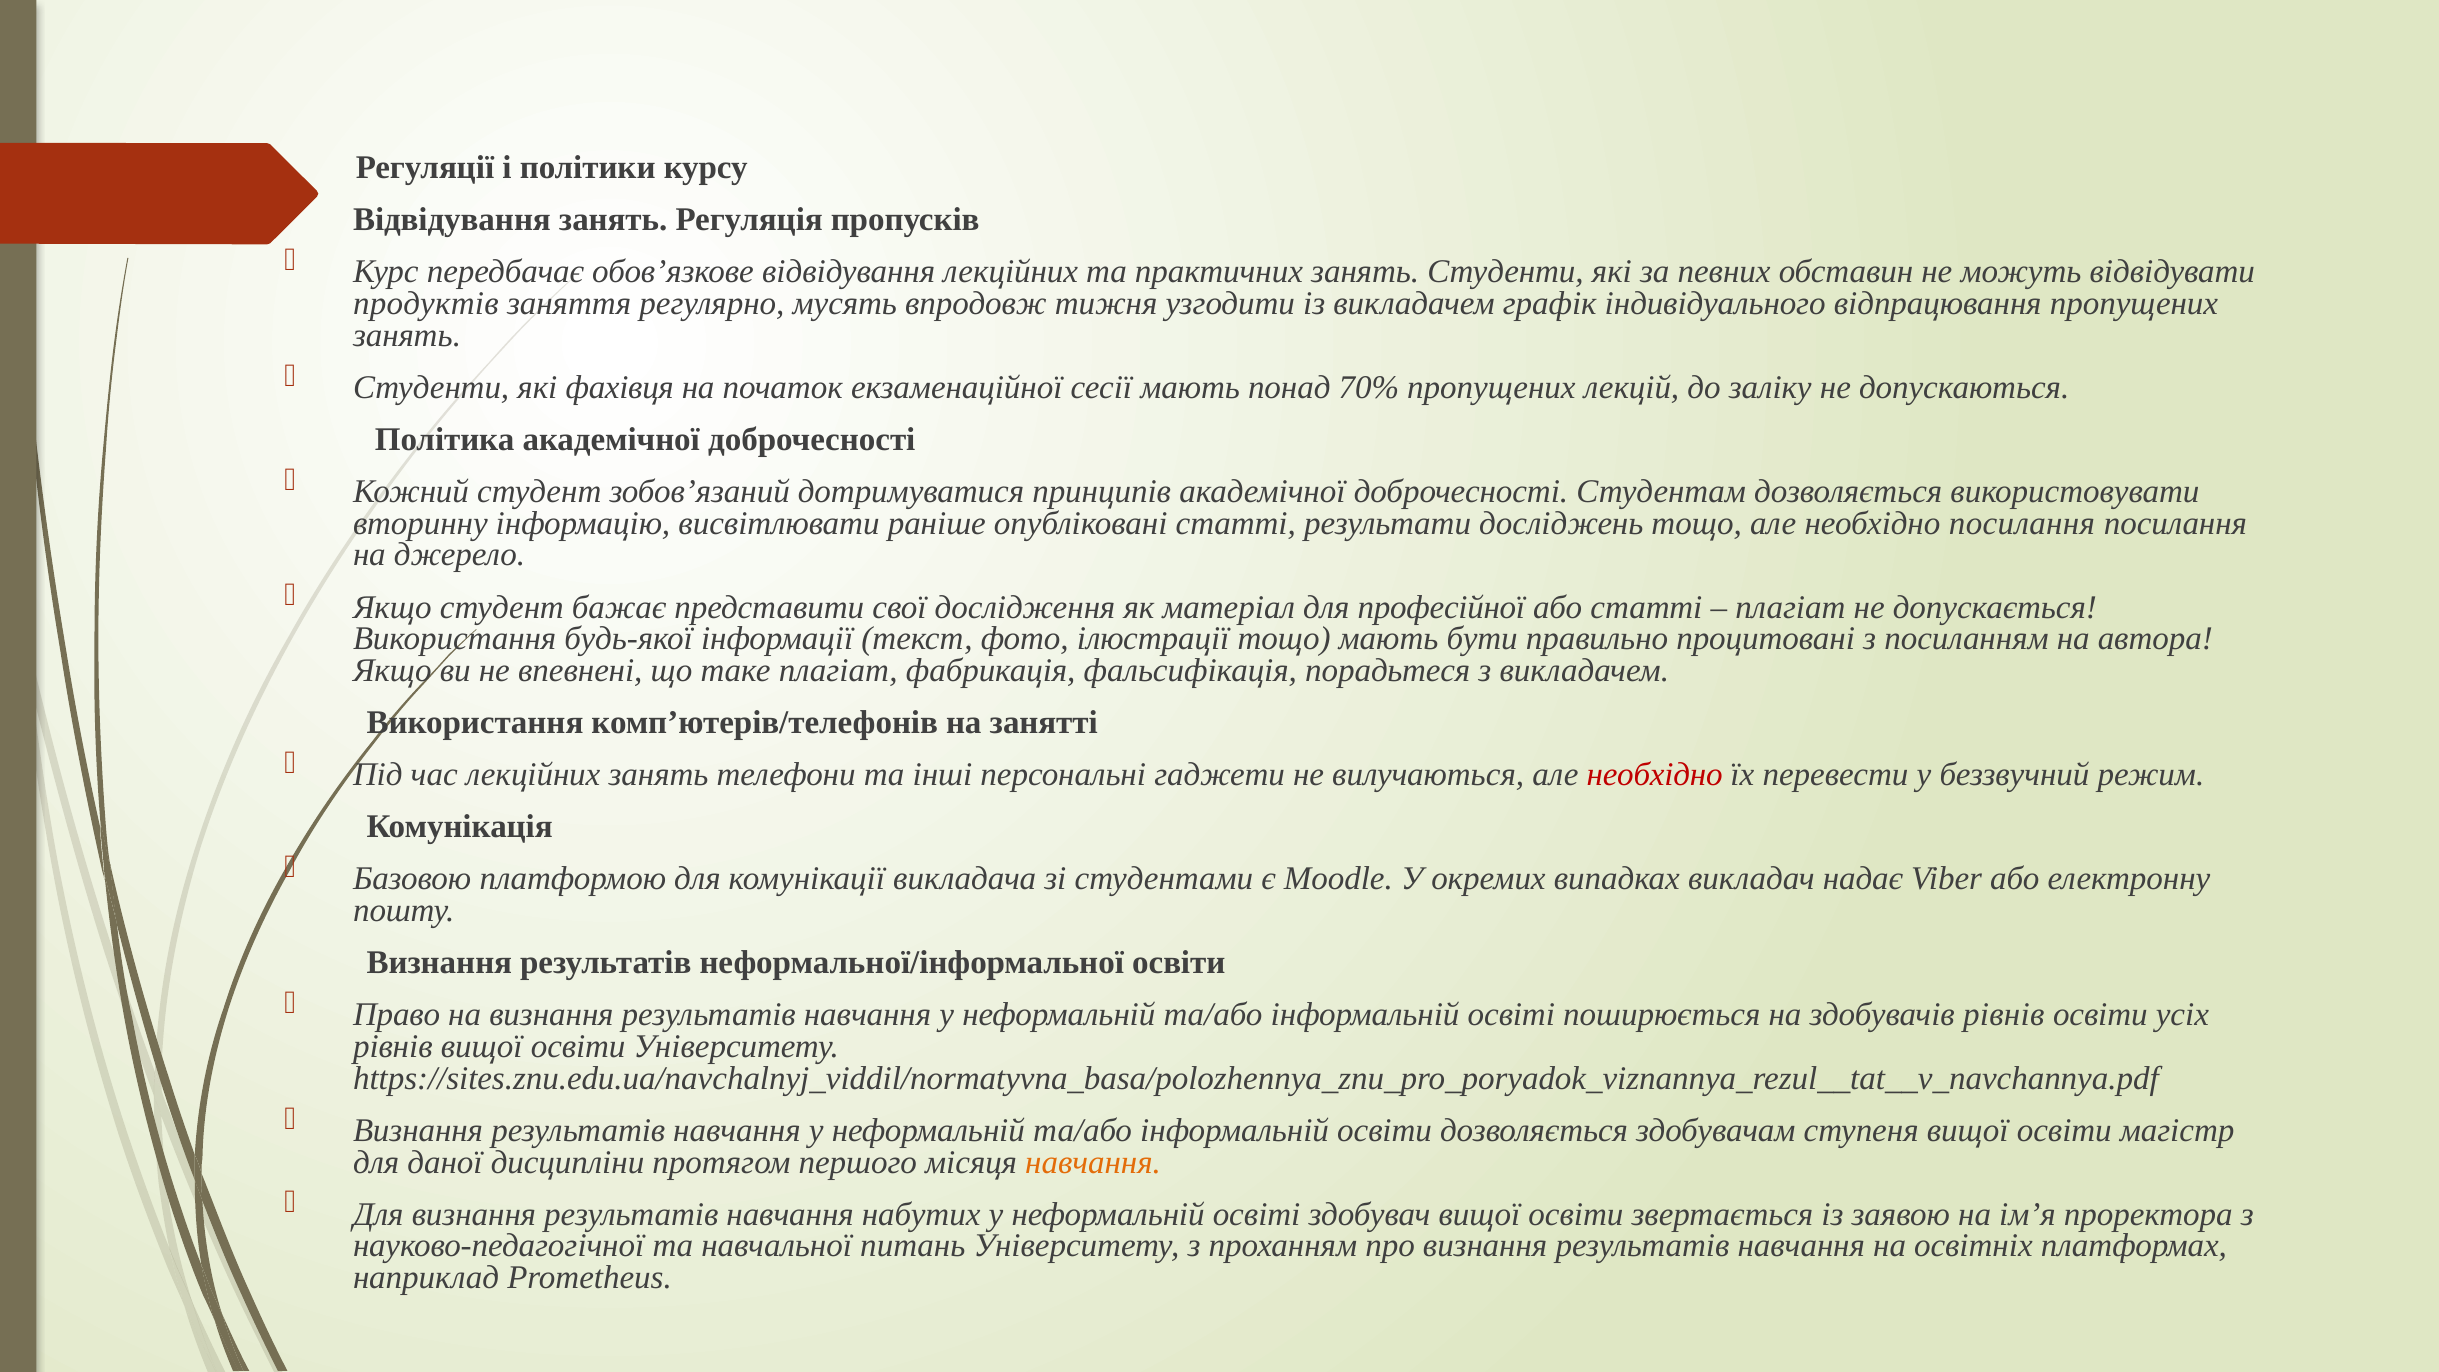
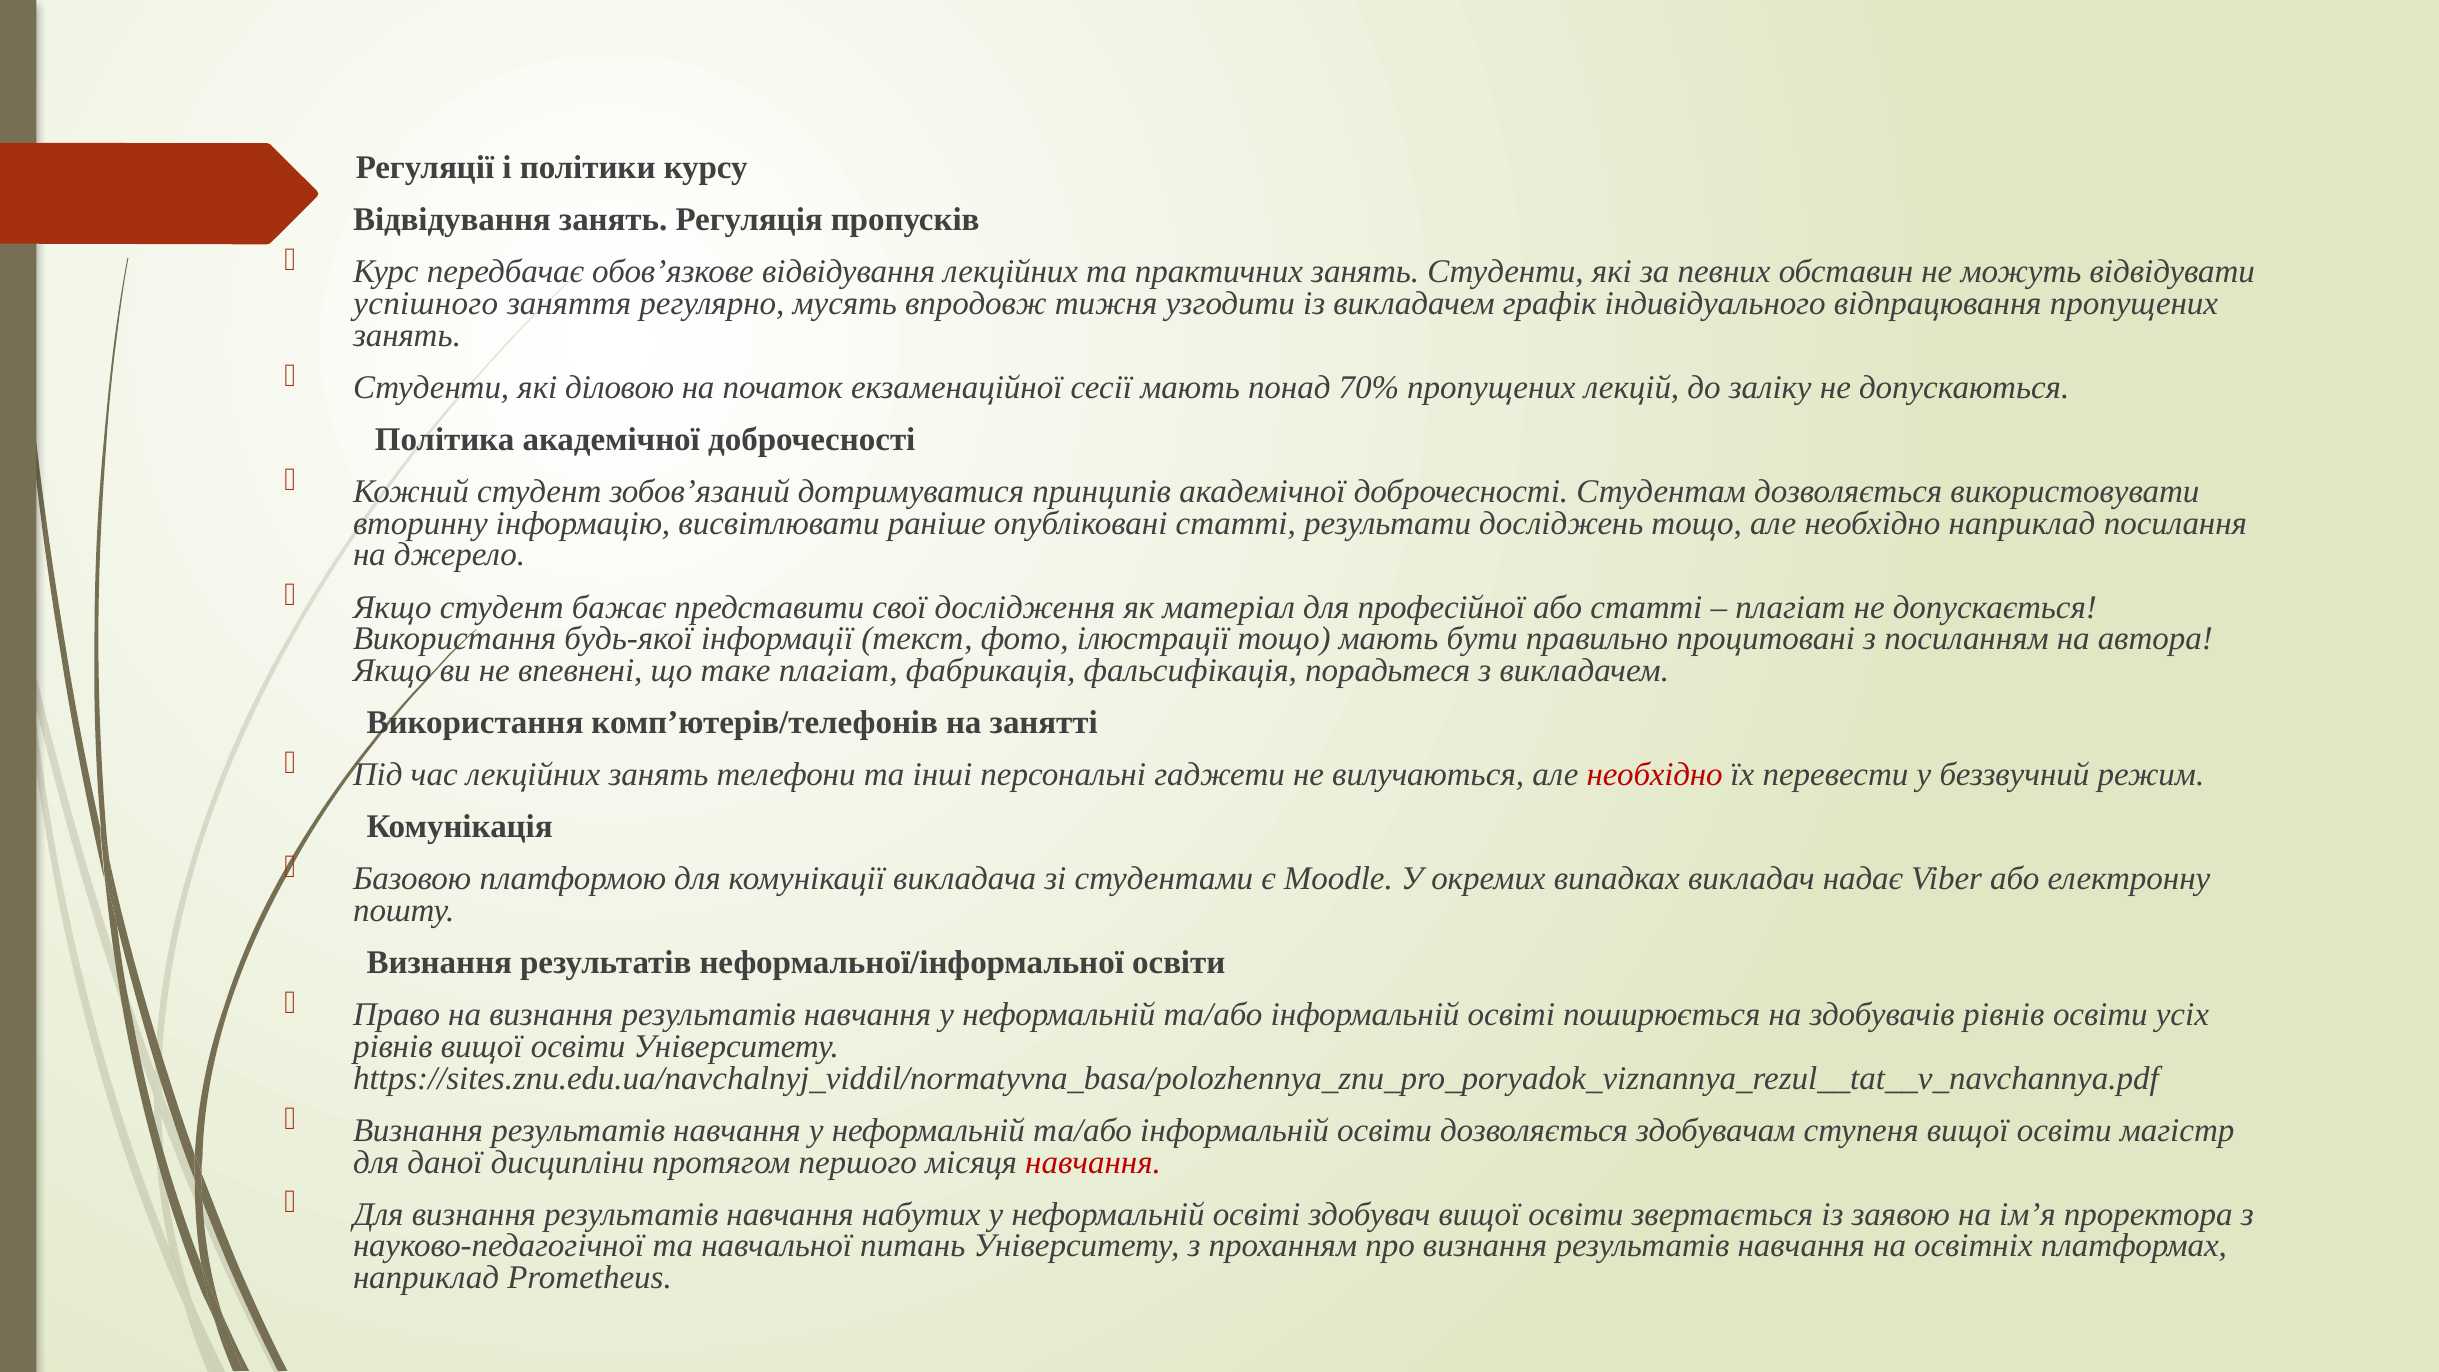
продуктів: продуктів -> успішного (426, 304)
фахівця: фахівця -> діловою (620, 387)
необхідно посилання: посилання -> наприклад (2022, 523)
навчання colour: orange -> red (1093, 1162)
